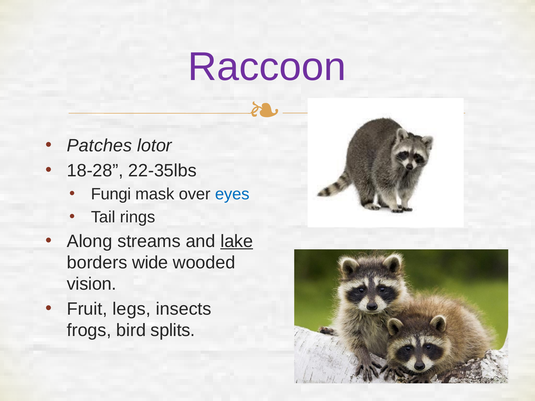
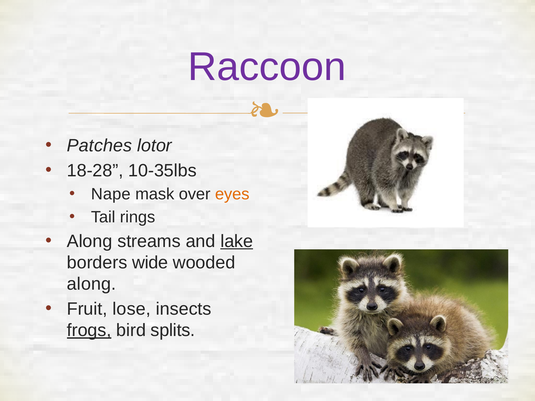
22-35lbs: 22-35lbs -> 10-35lbs (162, 171)
Fungi: Fungi -> Nape (111, 194)
eyes colour: blue -> orange (232, 194)
vision: vision -> along (92, 284)
legs: legs -> lose (132, 309)
frogs underline: none -> present (89, 331)
